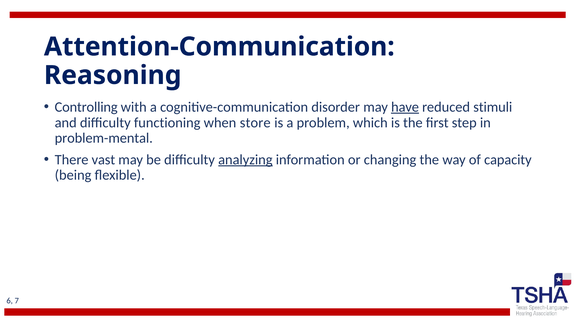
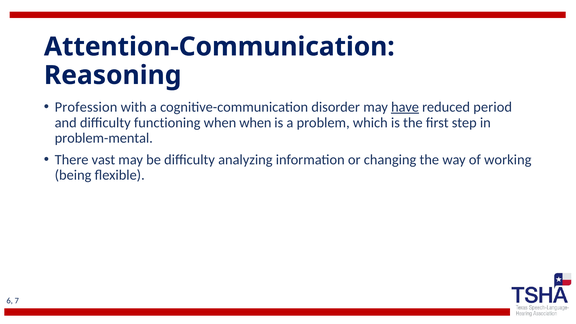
Controlling: Controlling -> Profession (86, 107)
stimuli: stimuli -> period (493, 107)
when store: store -> when (255, 123)
analyzing underline: present -> none (245, 160)
capacity: capacity -> working (508, 160)
